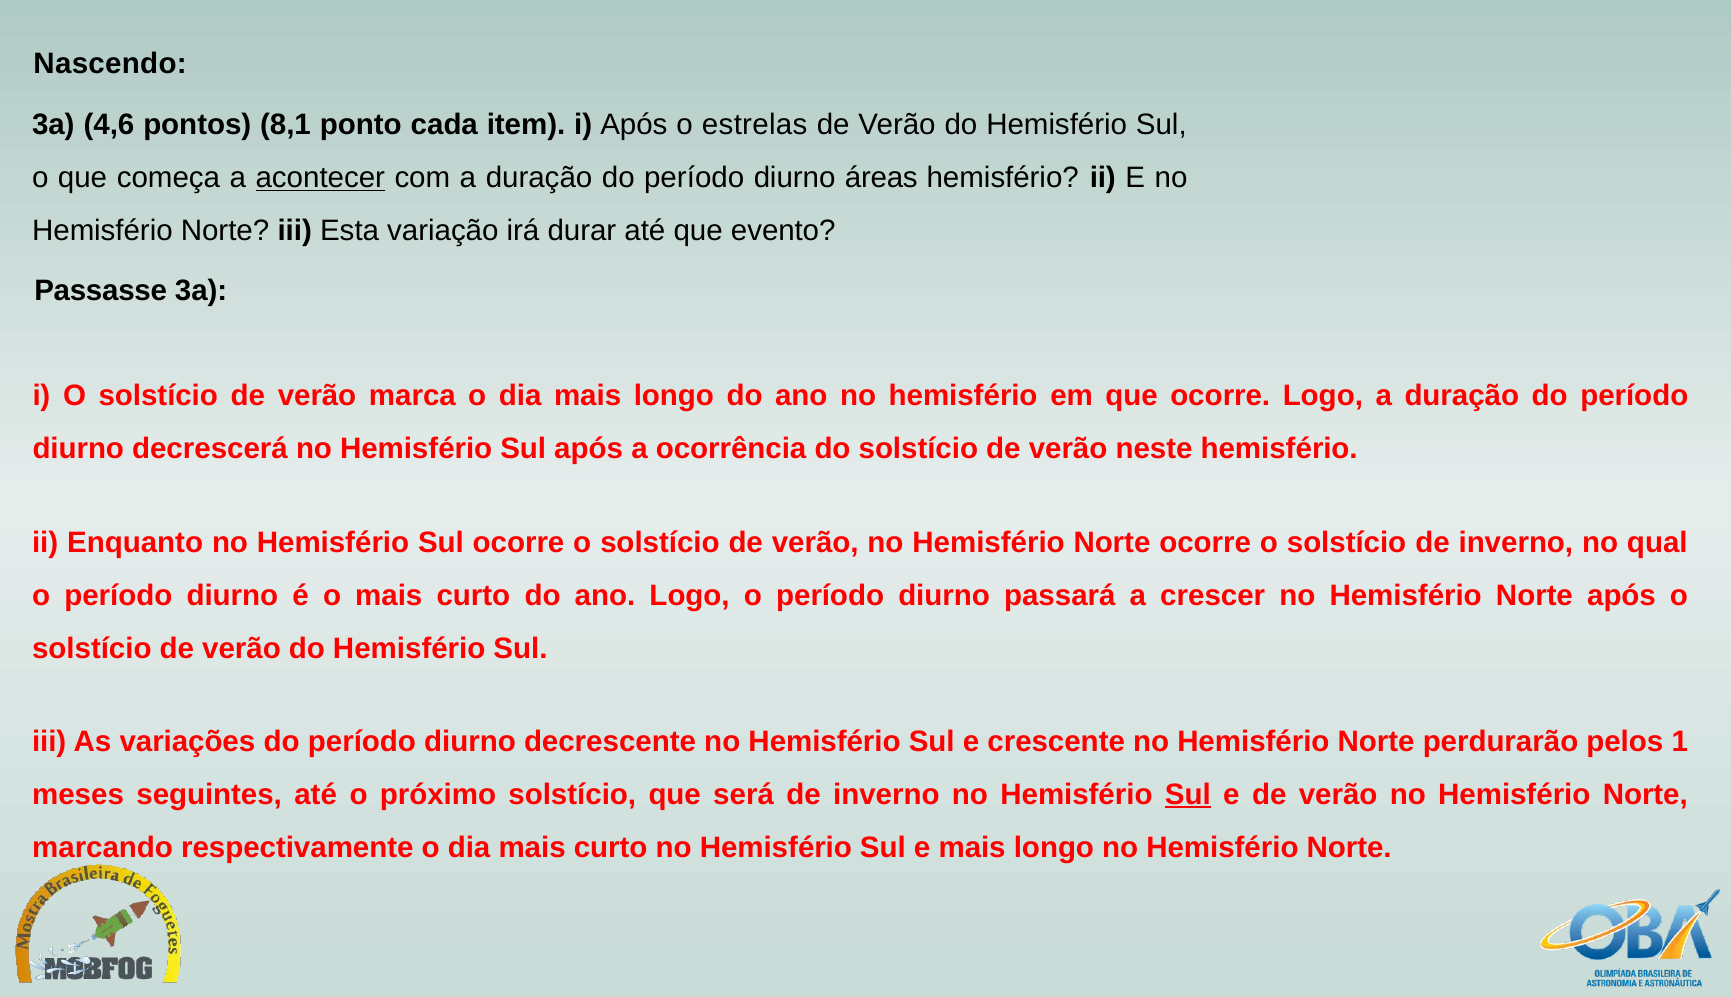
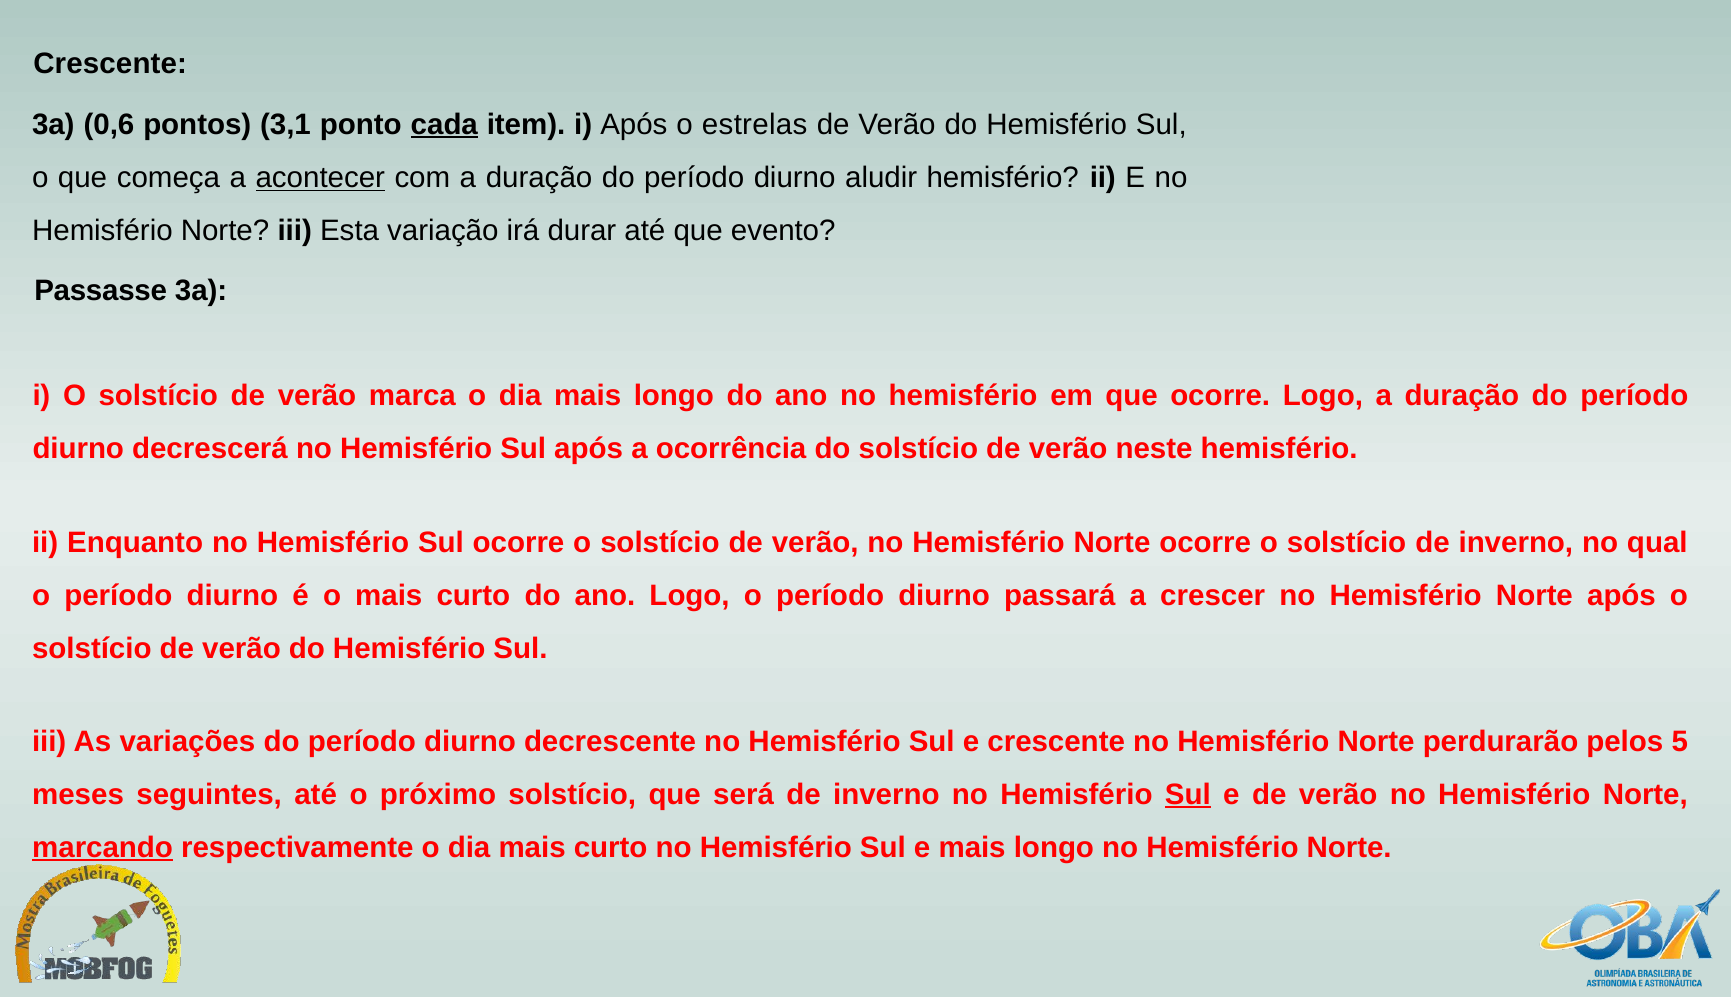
Nascendo: Nascendo -> Crescente (110, 64)
4,6: 4,6 -> 0,6 (109, 125)
8,1: 8,1 -> 3,1 (286, 125)
cada underline: none -> present (444, 125)
áreas: áreas -> aludir (881, 178)
1: 1 -> 5 (1680, 742)
marcando underline: none -> present (103, 848)
